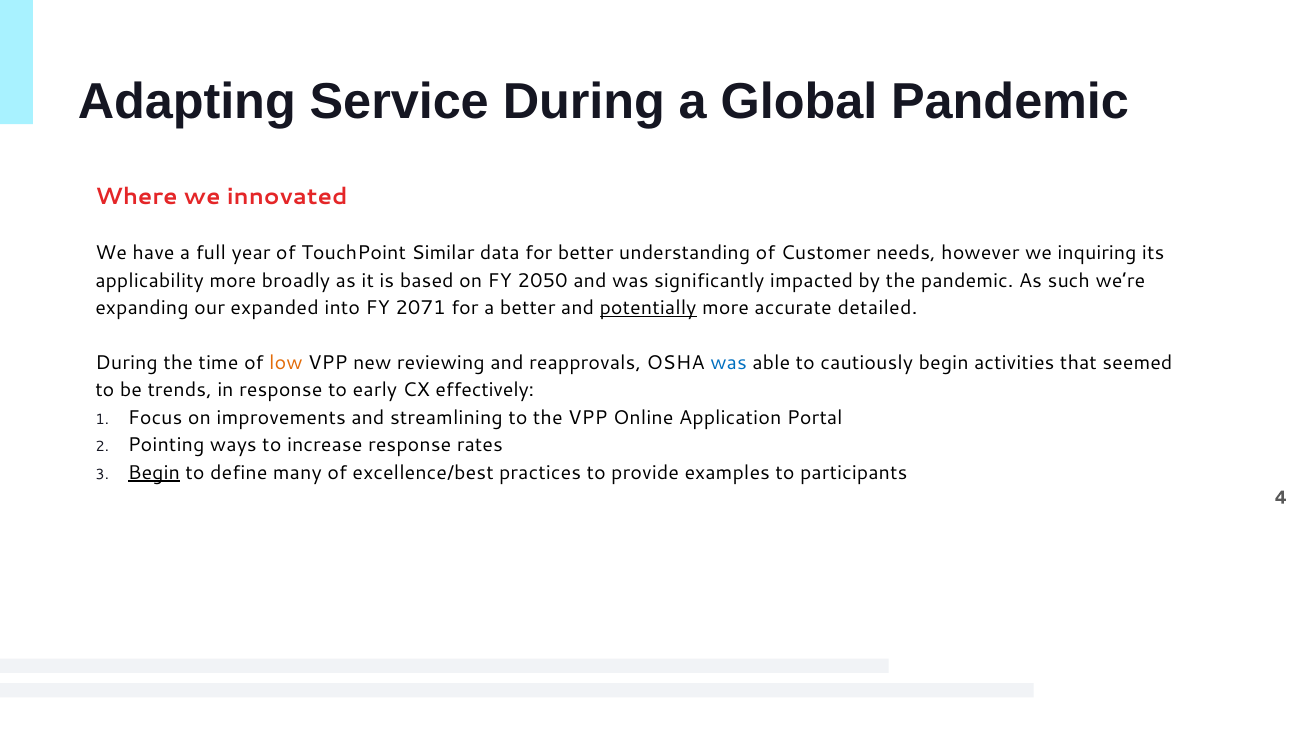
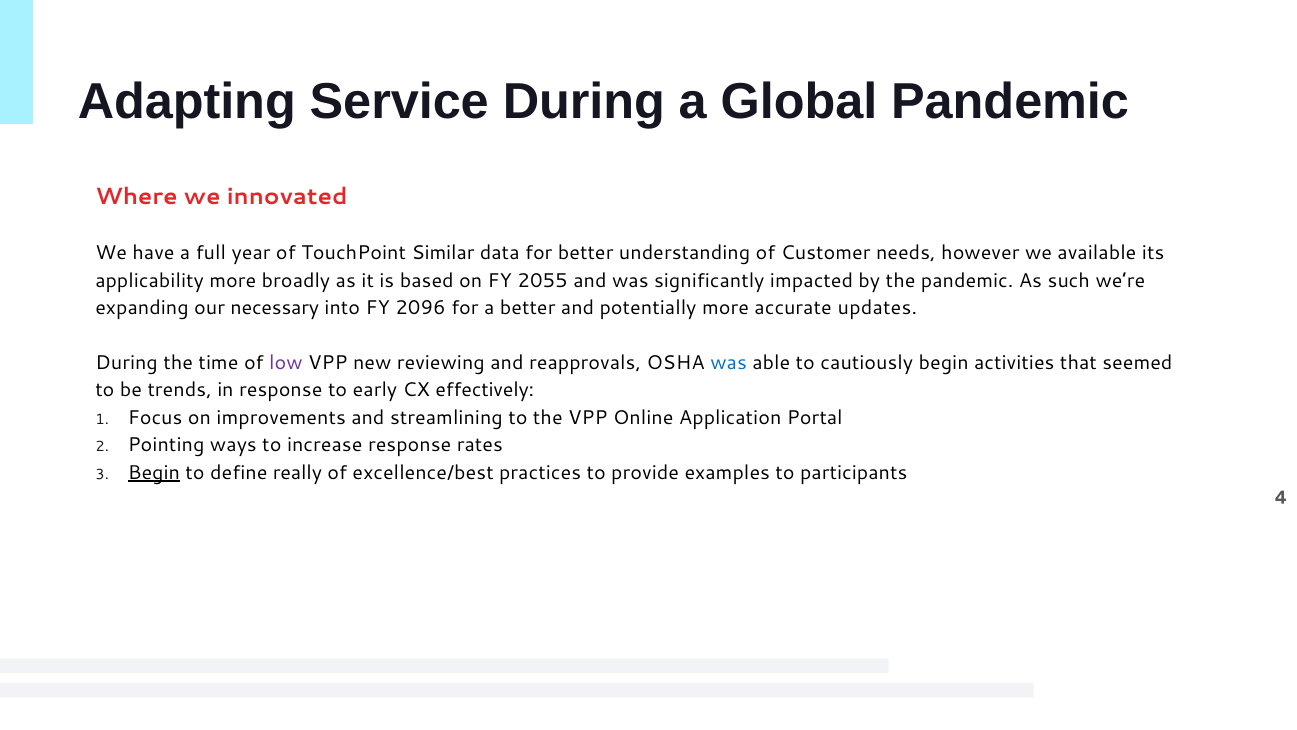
inquiring: inquiring -> available (1097, 253)
2050: 2050 -> 2055 (543, 280)
expanded: expanded -> necessary (275, 308)
2071: 2071 -> 2096 (421, 308)
potentially underline: present -> none (648, 308)
detailed: detailed -> updates (877, 308)
low colour: orange -> purple (286, 363)
many: many -> really (297, 472)
